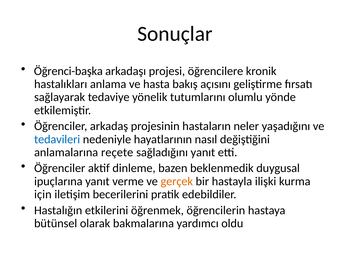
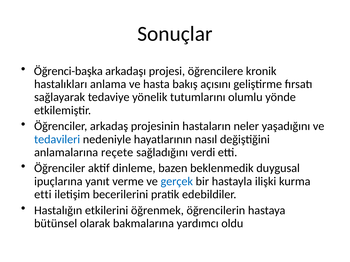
sağladığını yanıt: yanıt -> verdi (203, 153)
gerçek colour: orange -> blue (177, 182)
için: için -> etti (43, 195)
